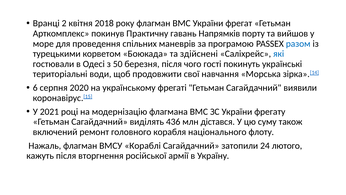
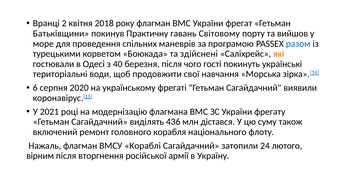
Арткомплекс: Арткомплекс -> Батьківщини (61, 33)
Напрямків: Напрямків -> Світовому (219, 33)
які colour: blue -> orange (279, 54)
50: 50 -> 40 (118, 64)
кажуть: кажуть -> вірним (40, 156)
